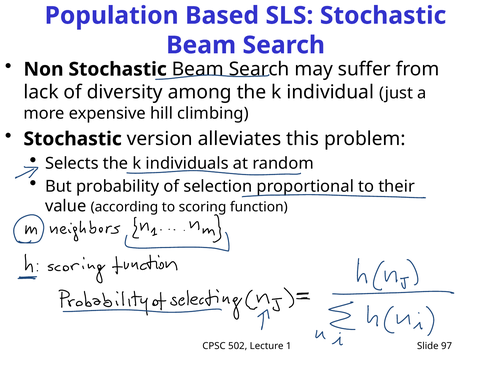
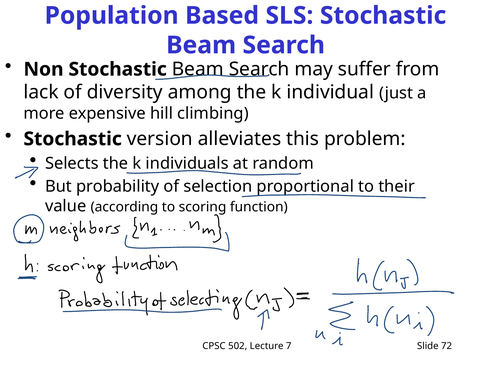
1: 1 -> 7 (289, 346)
97: 97 -> 72 (447, 346)
